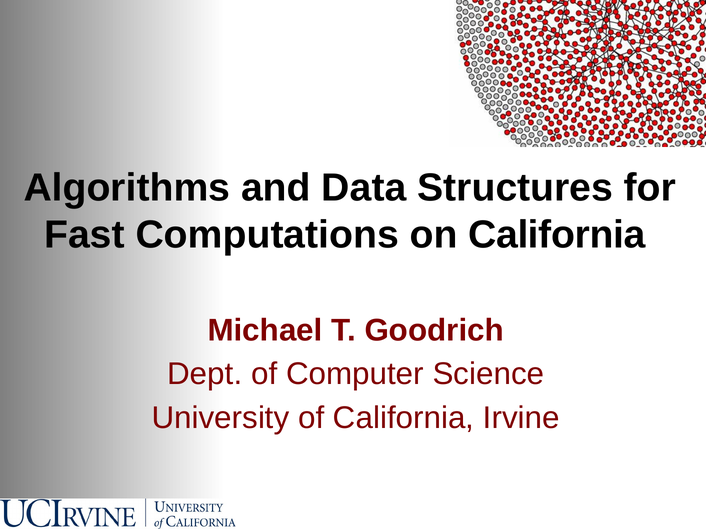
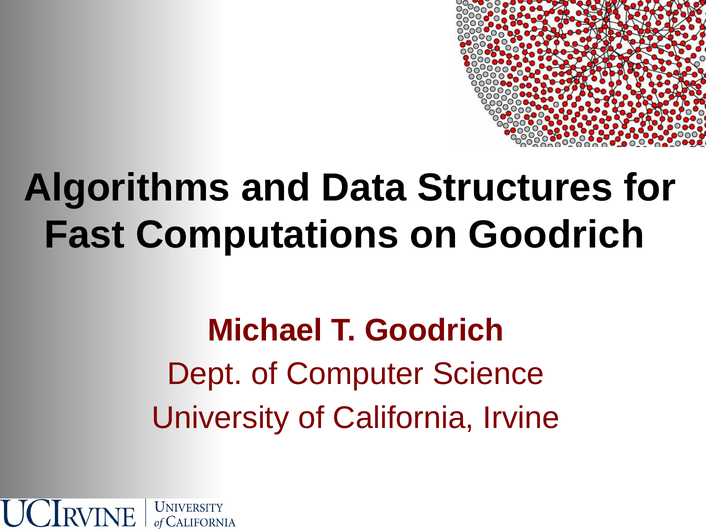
on California: California -> Goodrich (556, 235)
